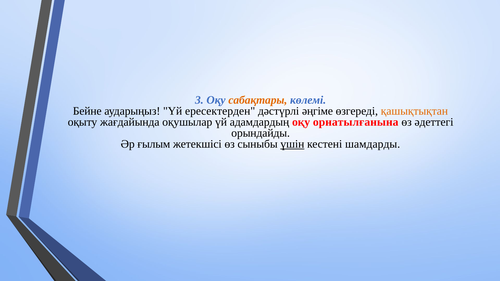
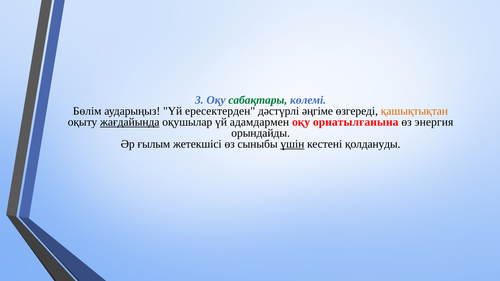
сабақтары colour: orange -> green (258, 100)
Бейне: Бейне -> Бөлім (87, 111)
жағдайында underline: none -> present (130, 122)
адамдардың: адамдардың -> адамдармен (259, 122)
әдеттегі: әдеттегі -> энергия (434, 122)
шамдарды: шамдарды -> қолдануды (373, 144)
